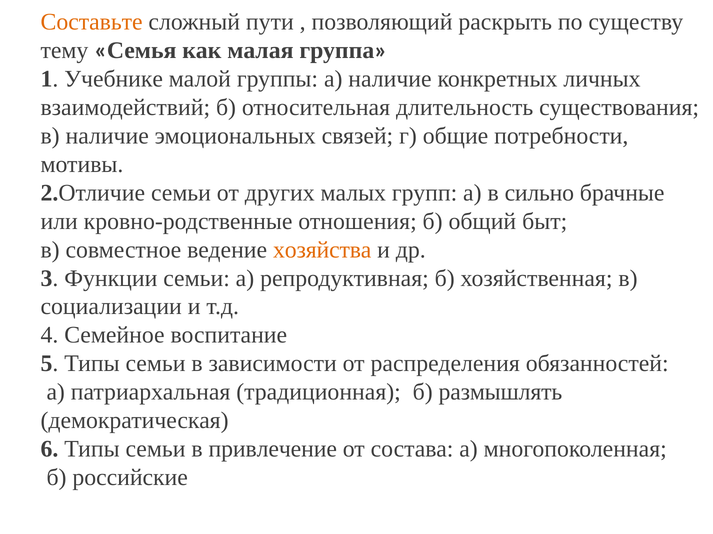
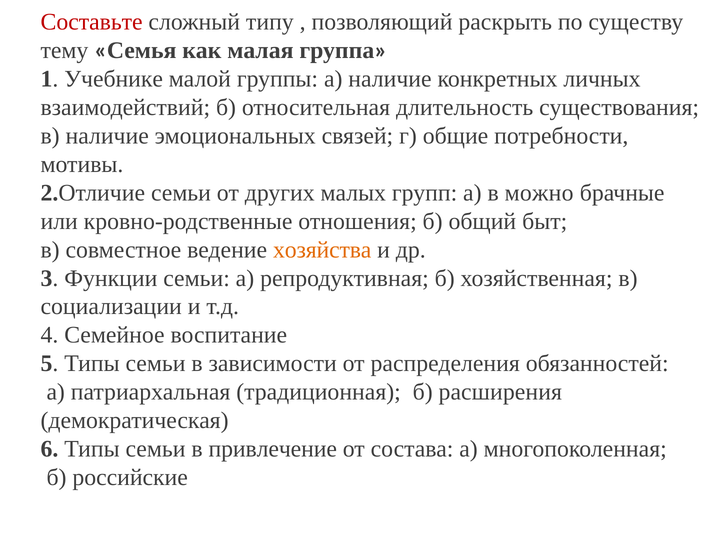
Составьте colour: orange -> red (92, 22)
пути: пути -> типу (270, 22)
сильно: сильно -> можно (539, 193)
размышлять: размышлять -> расширения (500, 393)
